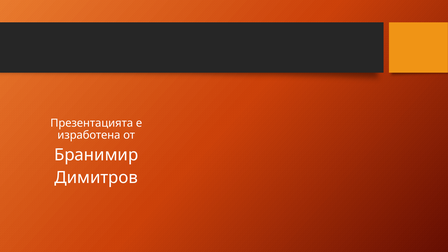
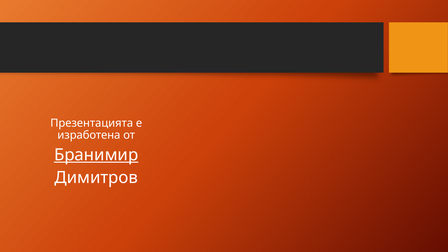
Бранимир underline: none -> present (96, 155)
